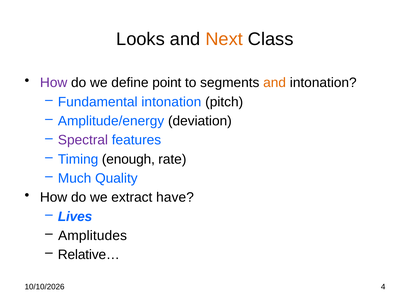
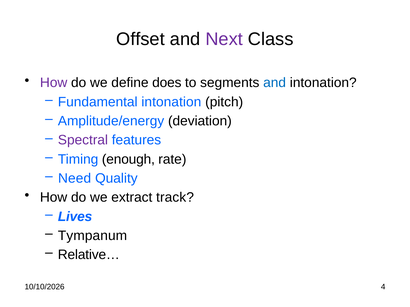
Looks: Looks -> Offset (141, 39)
Next colour: orange -> purple (224, 39)
point: point -> does (167, 83)
and colour: orange -> blue (275, 83)
Much: Much -> Need (75, 179)
have: have -> track (175, 198)
Amplitudes: Amplitudes -> Tympanum (93, 236)
